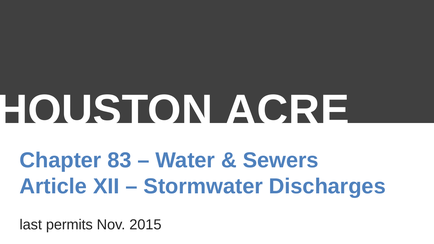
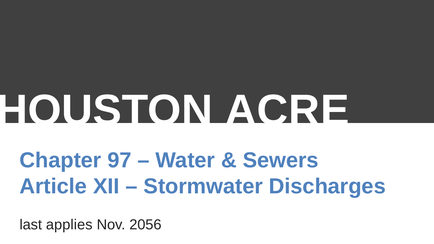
83: 83 -> 97 (119, 160)
permits: permits -> applies (69, 225)
2015: 2015 -> 2056 (145, 225)
